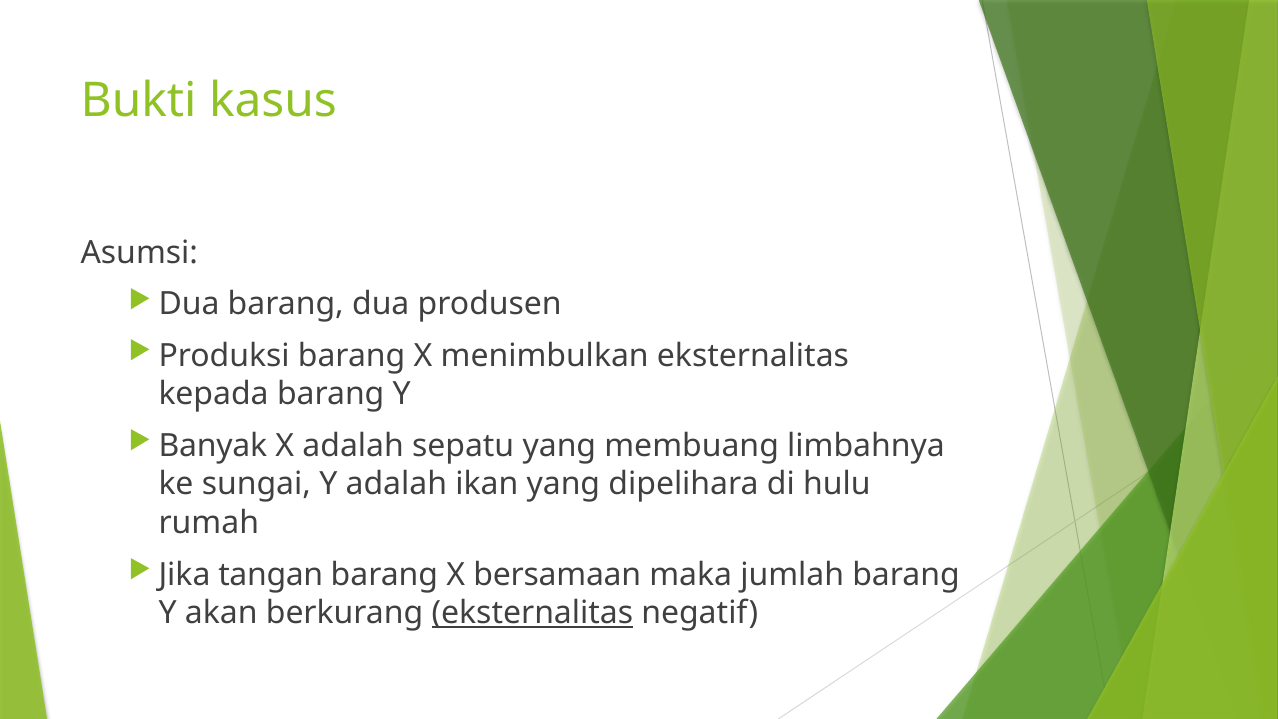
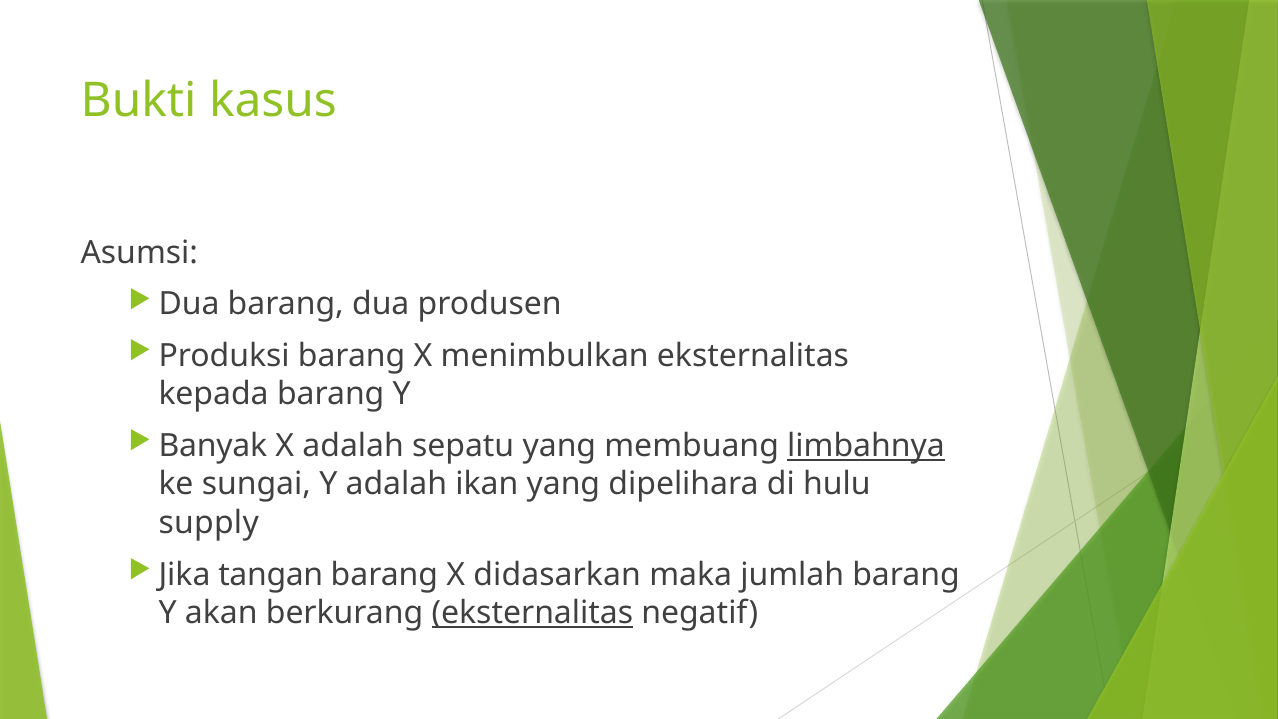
limbahnya underline: none -> present (866, 446)
rumah: rumah -> supply (209, 523)
bersamaan: bersamaan -> didasarkan (557, 574)
